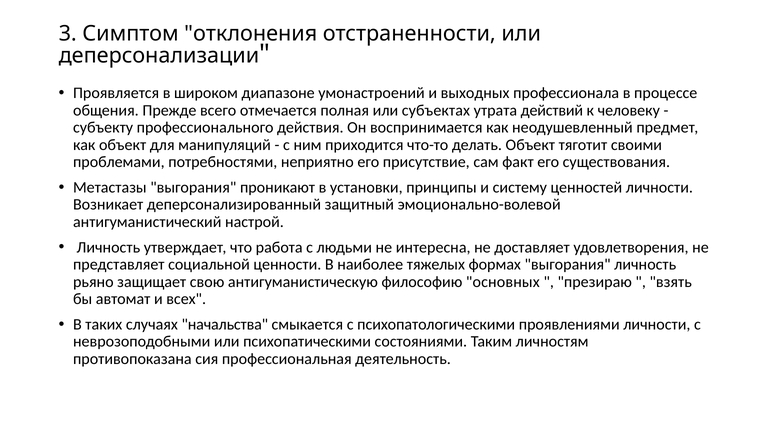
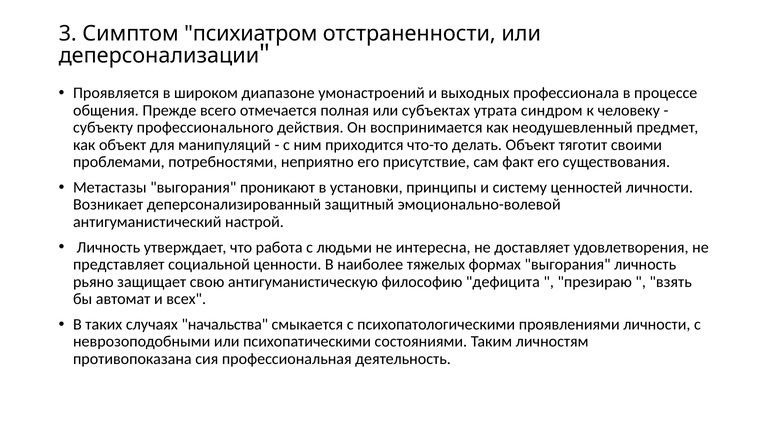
отклонения: отклонения -> психиатром (251, 34)
действий: действий -> синдром (552, 110)
основных: основных -> дефицита (503, 282)
